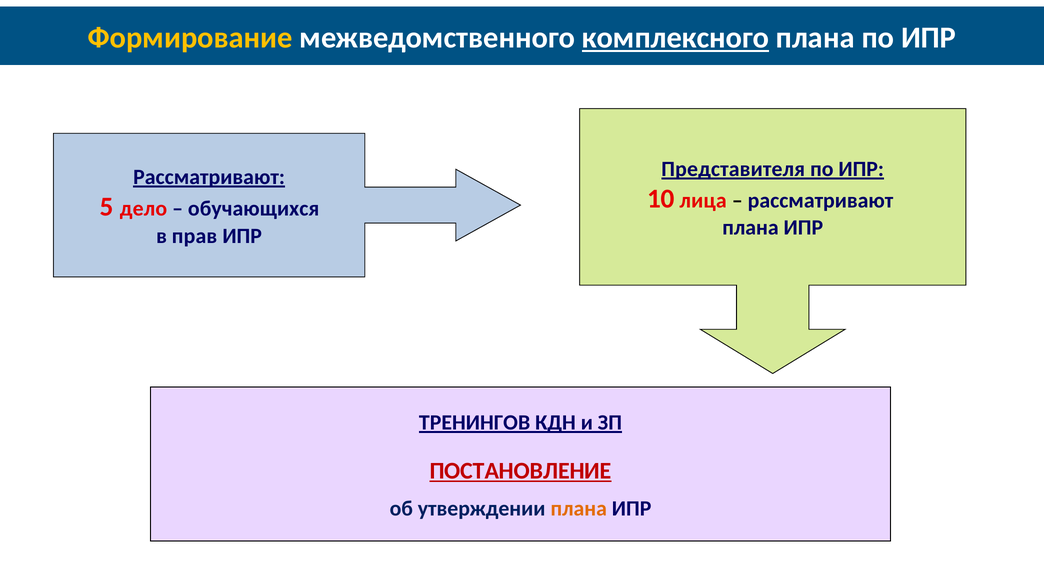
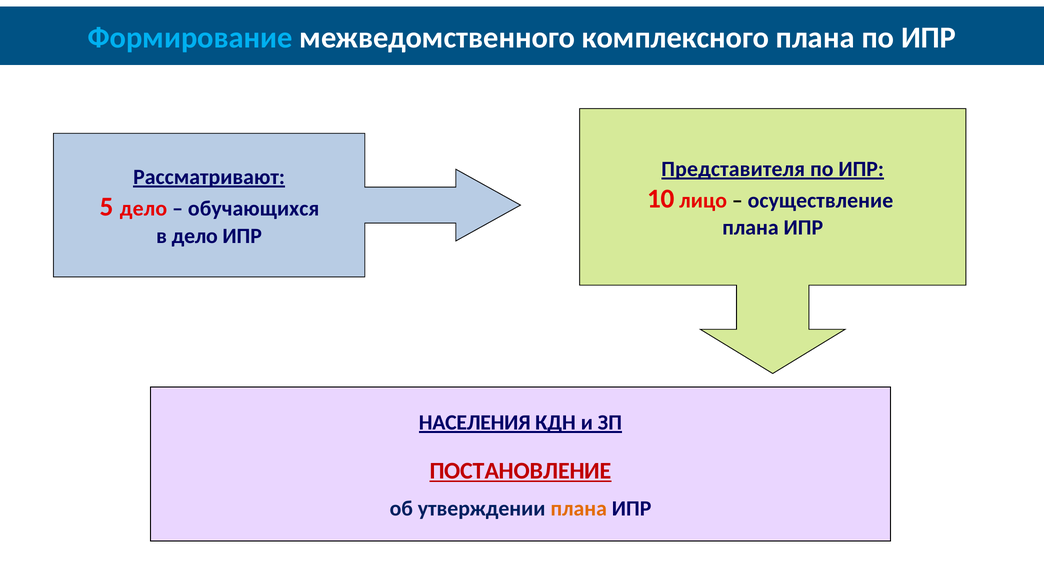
Формирование colour: yellow -> light blue (190, 38)
комплексного underline: present -> none (675, 38)
лица: лица -> лицо (703, 201)
рассматривают: рассматривают -> осуществление (820, 201)
в прав: прав -> дело (195, 236)
ТРЕНИНГОВ: ТРЕНИНГОВ -> НАСЕЛЕНИЯ (475, 423)
